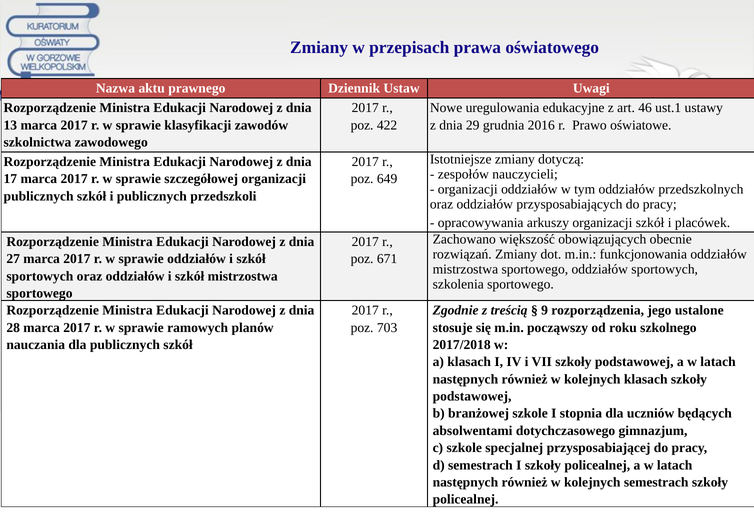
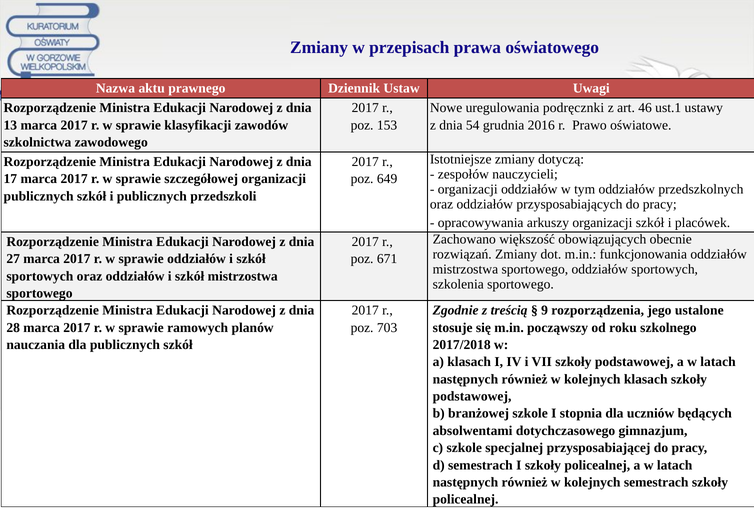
edukacyjne: edukacyjne -> podręcznki (574, 108)
422: 422 -> 153 (387, 125)
29: 29 -> 54 (473, 125)
